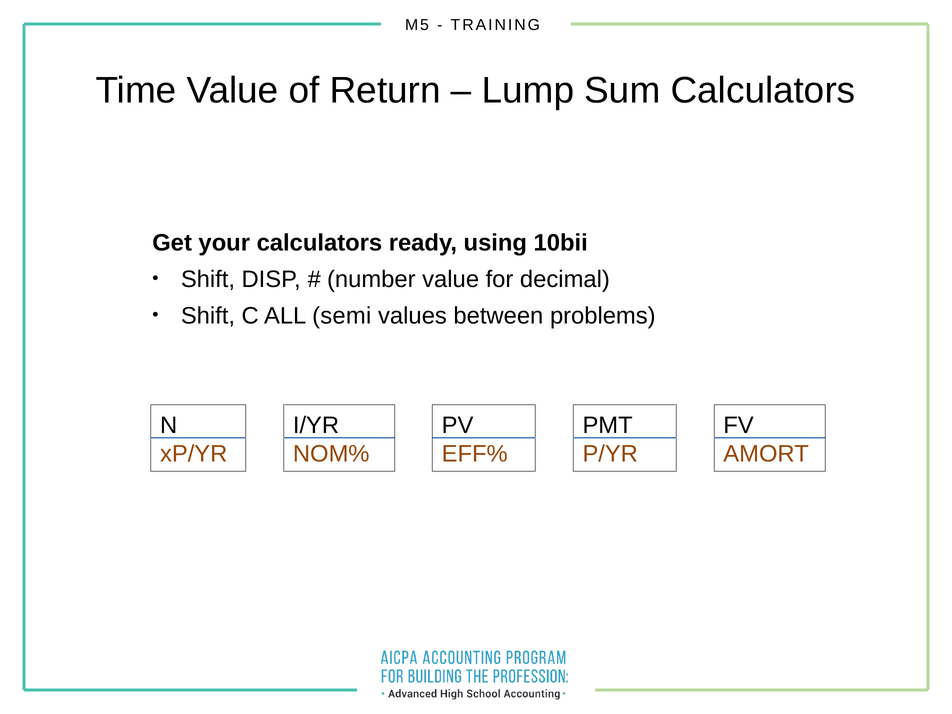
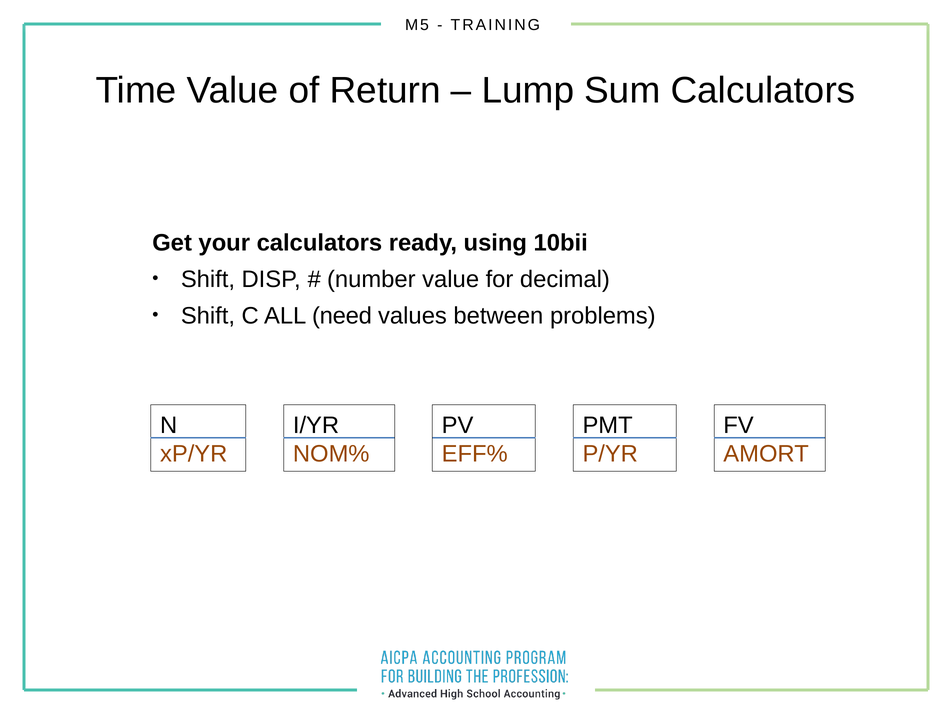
semi: semi -> need (342, 316)
